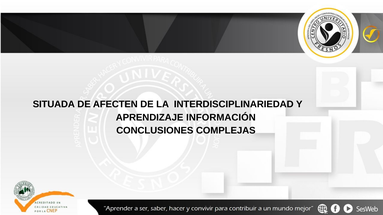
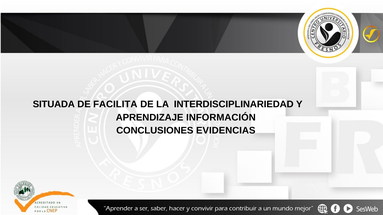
AFECTEN: AFECTEN -> FACILITA (115, 104)
COMPLEJAS: COMPLEJAS -> EVIDENCIAS (226, 131)
